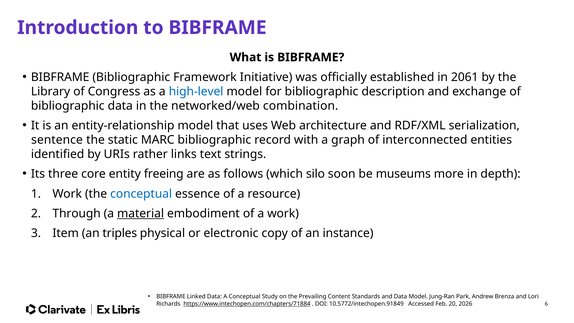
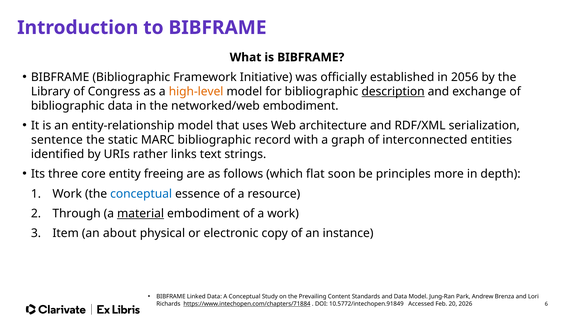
2061: 2061 -> 2056 (465, 77)
high-level colour: blue -> orange (196, 91)
description underline: none -> present (393, 91)
networked/web combination: combination -> embodiment (301, 106)
silo: silo -> flat (315, 174)
museums: museums -> principles (403, 174)
triples: triples -> about (120, 233)
